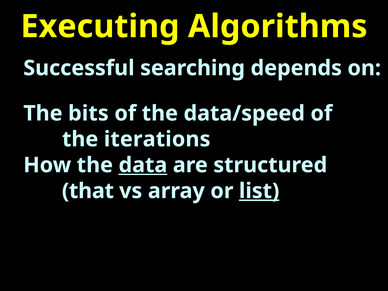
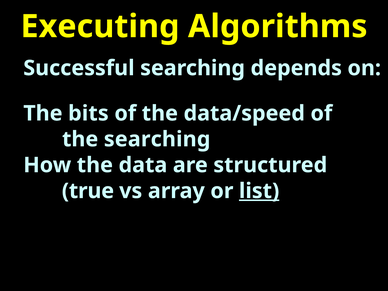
the iterations: iterations -> searching (157, 139)
data underline: present -> none (143, 165)
that: that -> true (88, 191)
